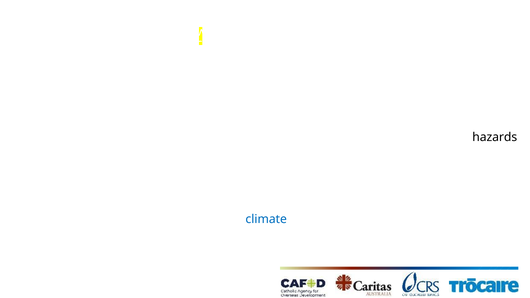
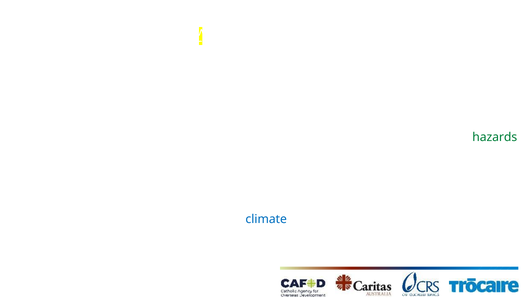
hazards colour: black -> green (495, 137)
